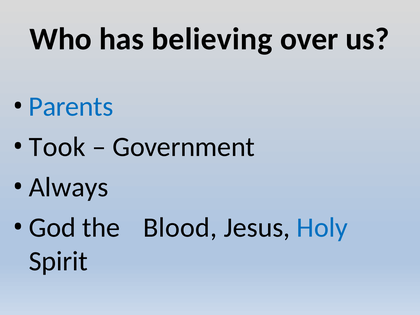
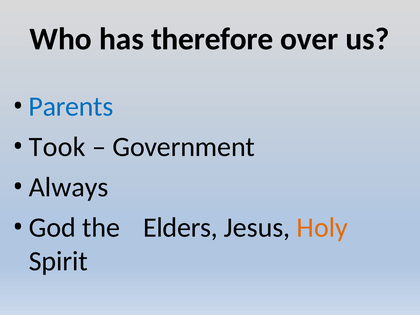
believing: believing -> therefore (212, 39)
Blood: Blood -> Elders (180, 228)
Holy colour: blue -> orange (322, 228)
